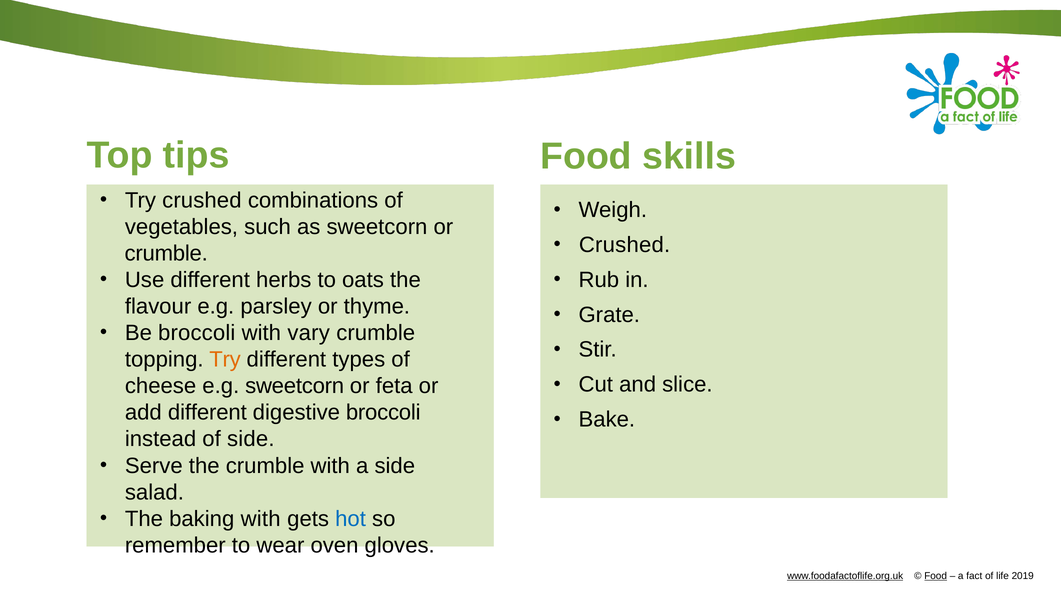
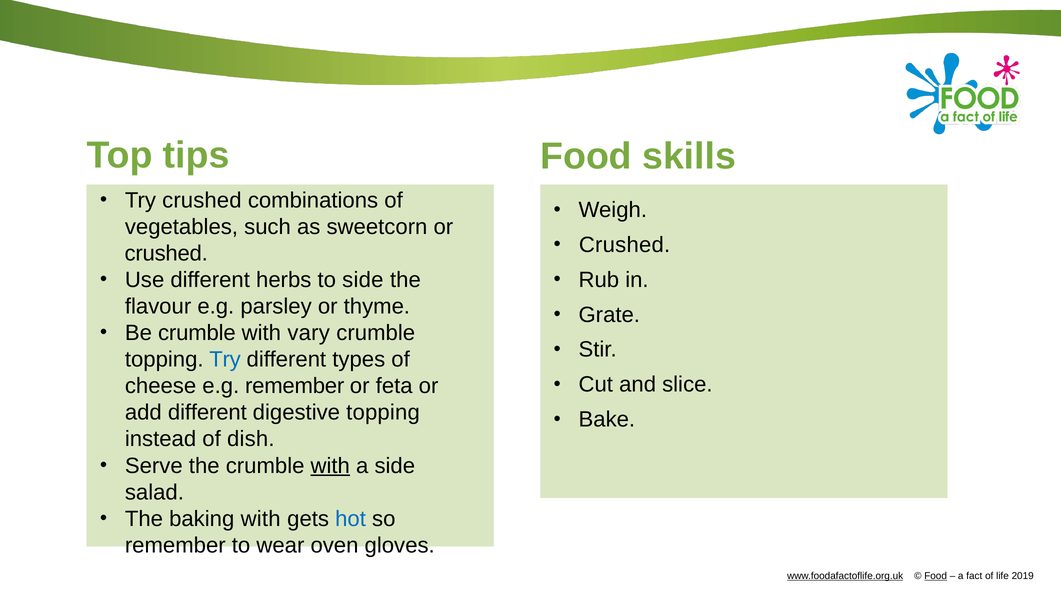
crumble: crumble -> crushed (166, 253)
to oats: oats -> side (363, 280)
Be broccoli: broccoli -> crumble (197, 333)
Try colour: orange -> blue (225, 359)
e.g sweetcorn: sweetcorn -> remember (295, 386)
digestive broccoli: broccoli -> topping (383, 413)
of side: side -> dish (251, 439)
with underline: none -> present (330, 466)
